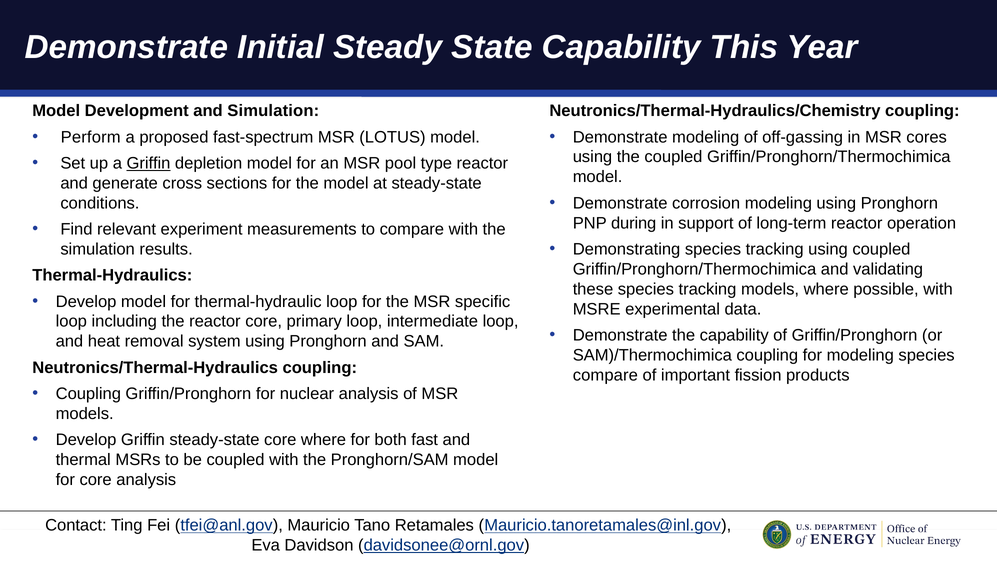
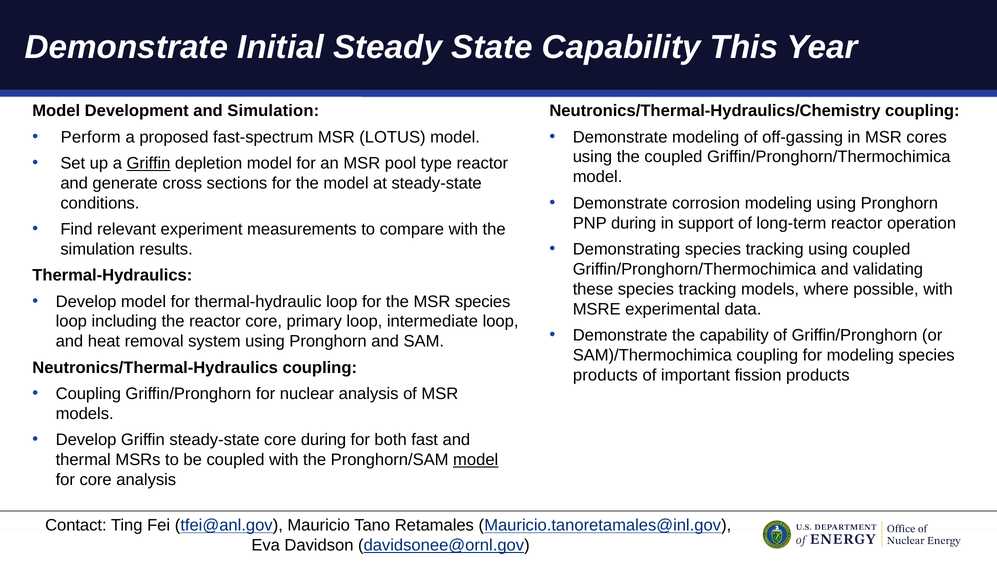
MSR specific: specific -> species (483, 301)
compare: compare -> products (605, 375)
core where: where -> during (324, 440)
model underline: none -> present (476, 460)
